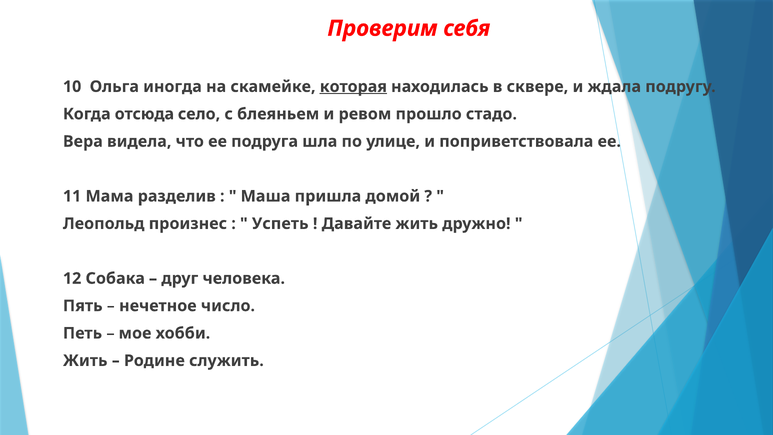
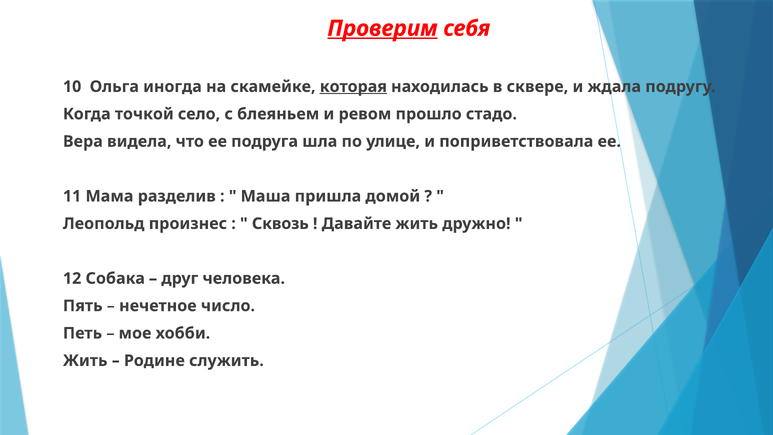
Проверим underline: none -> present (383, 28)
отсюда: отсюда -> точкой (144, 114)
Успеть: Успеть -> Сквозь (280, 224)
